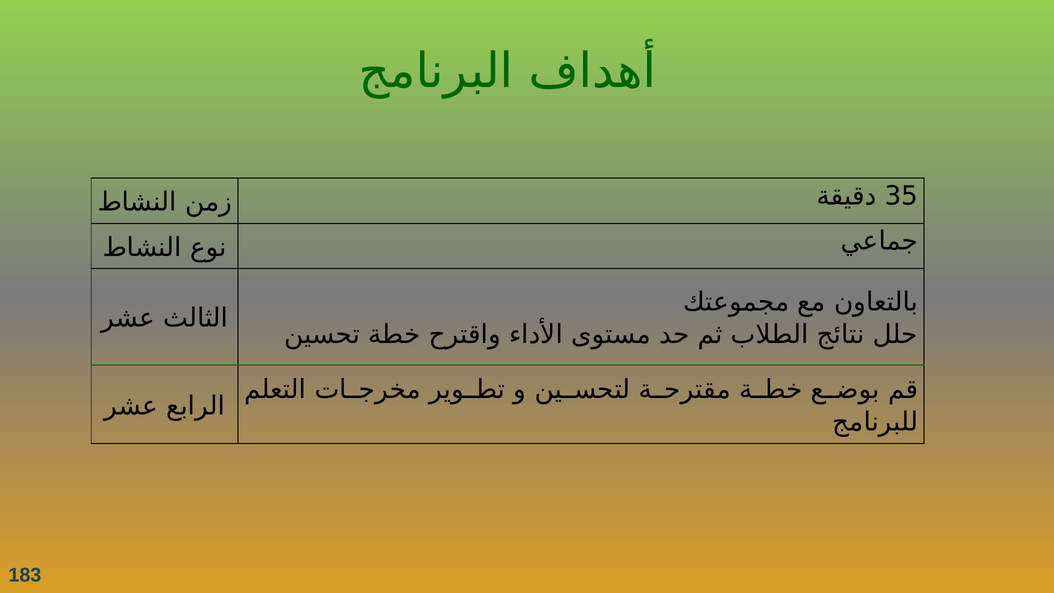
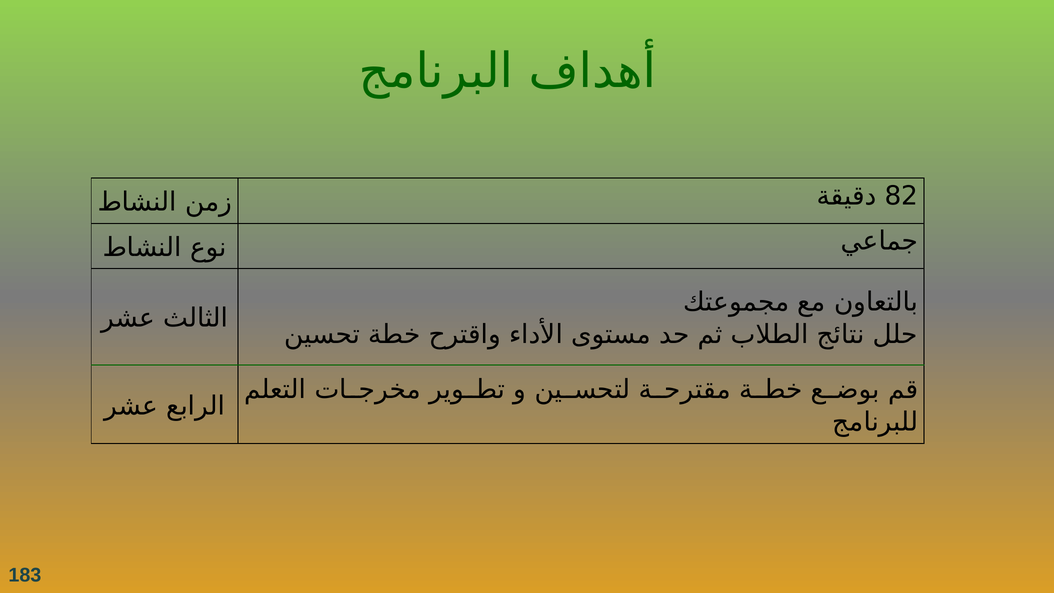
35: 35 -> 82 (901, 196)
